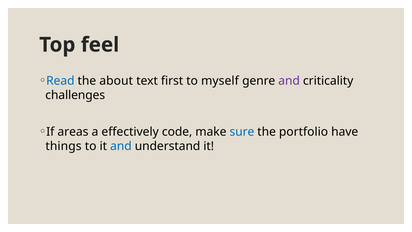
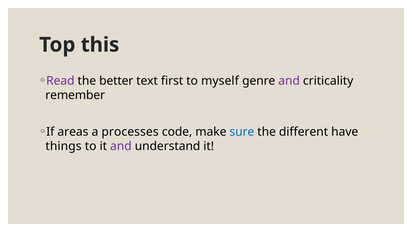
feel: feel -> this (100, 45)
Read colour: blue -> purple (60, 81)
about: about -> better (116, 81)
challenges: challenges -> remember (75, 95)
effectively: effectively -> processes (130, 132)
portfolio: portfolio -> different (304, 132)
and colour: blue -> purple (121, 146)
